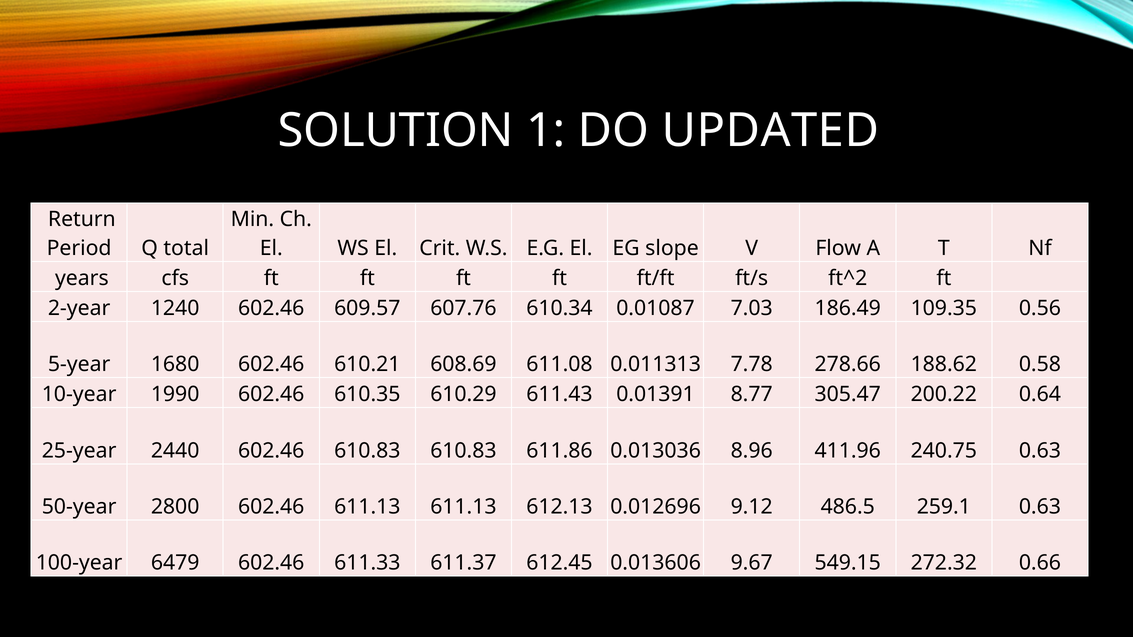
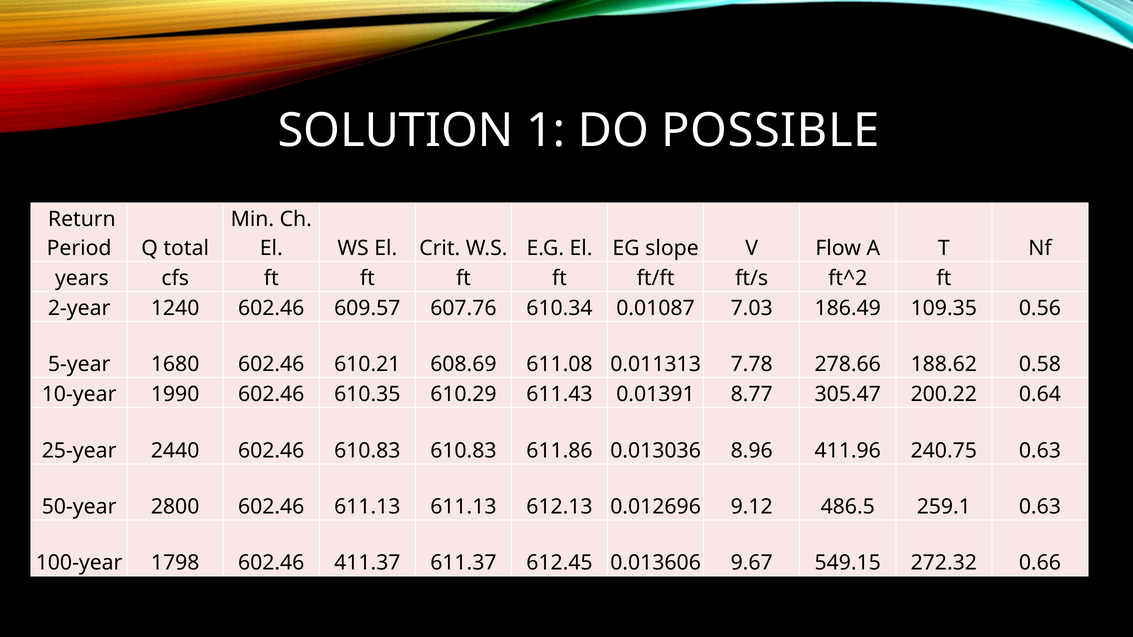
UPDATED: UPDATED -> POSSIBLE (770, 131)
6479: 6479 -> 1798 (175, 563)
611.33: 611.33 -> 411.37 (367, 563)
